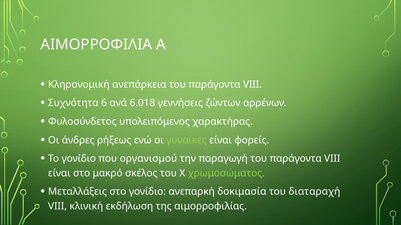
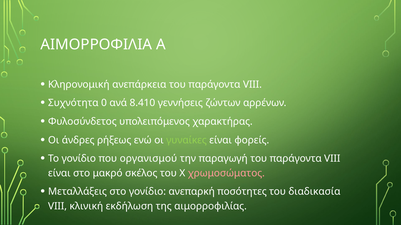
6: 6 -> 0 (104, 103)
6.018: 6.018 -> 8.410 (142, 103)
χρωμοσώματος colour: light green -> pink (226, 174)
δοκιμασία: δοκιμασία -> ποσότητες (242, 192)
διαταραχή: διαταραχή -> διαδικασία (314, 192)
